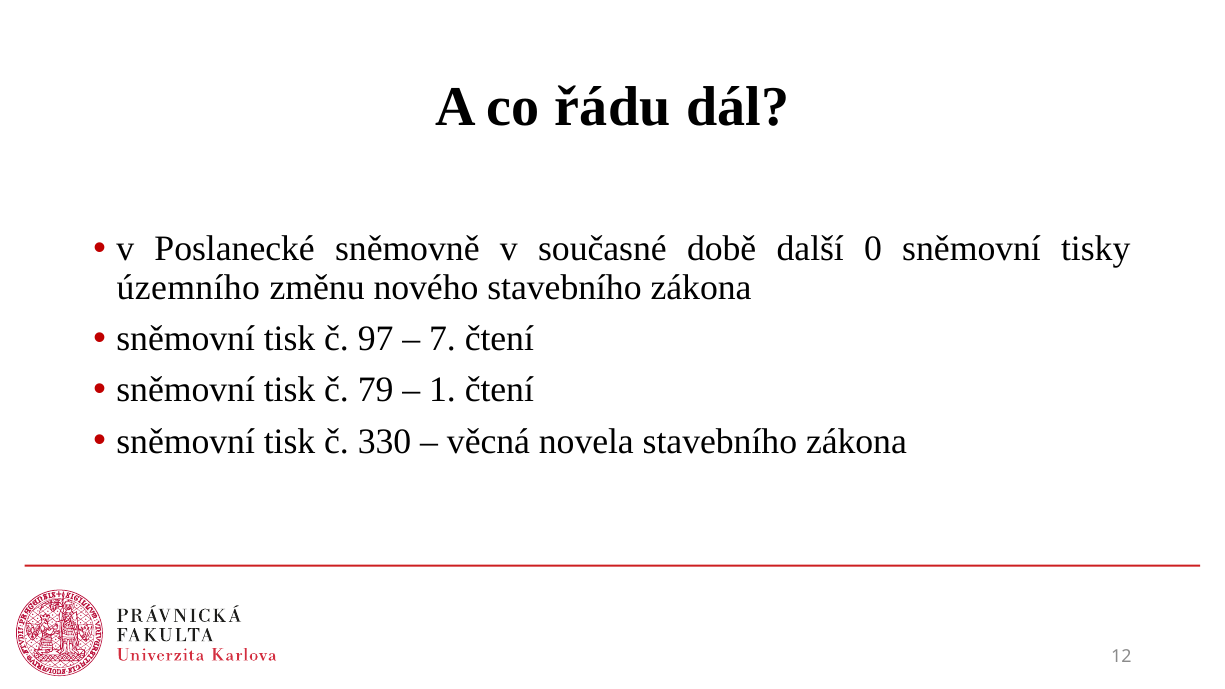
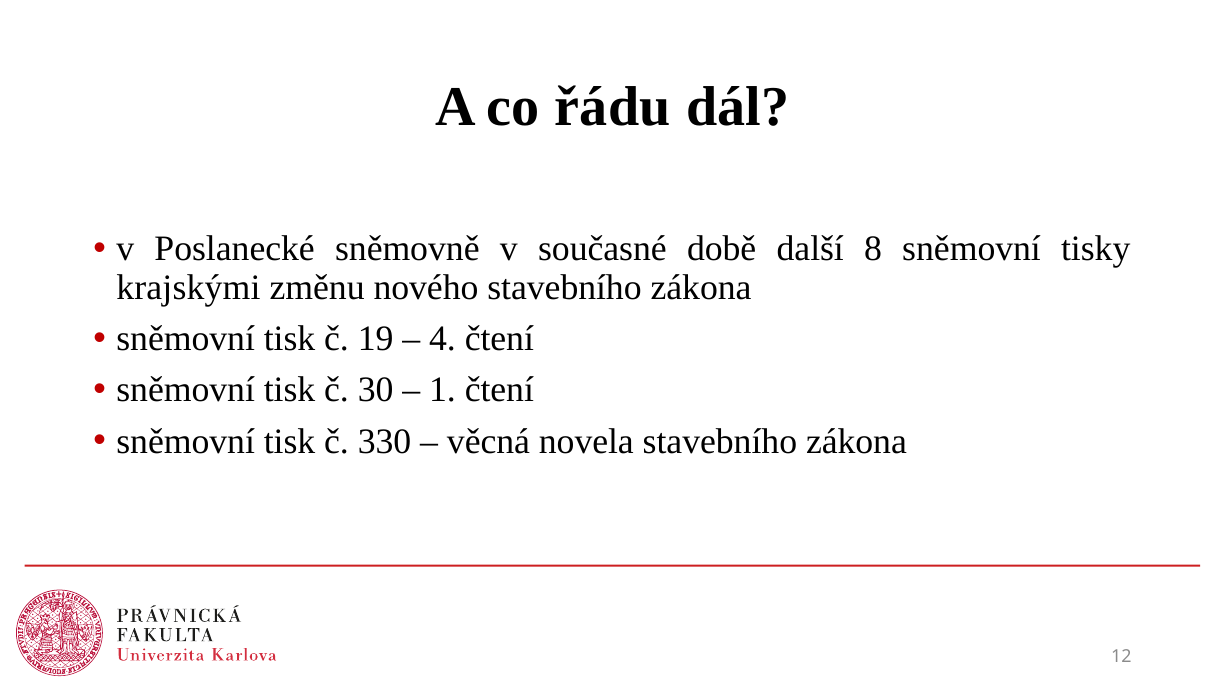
0: 0 -> 8 (873, 249)
územního: územního -> krajskými (188, 288)
97: 97 -> 19 (376, 339)
7: 7 -> 4 (442, 339)
79: 79 -> 30 (376, 390)
